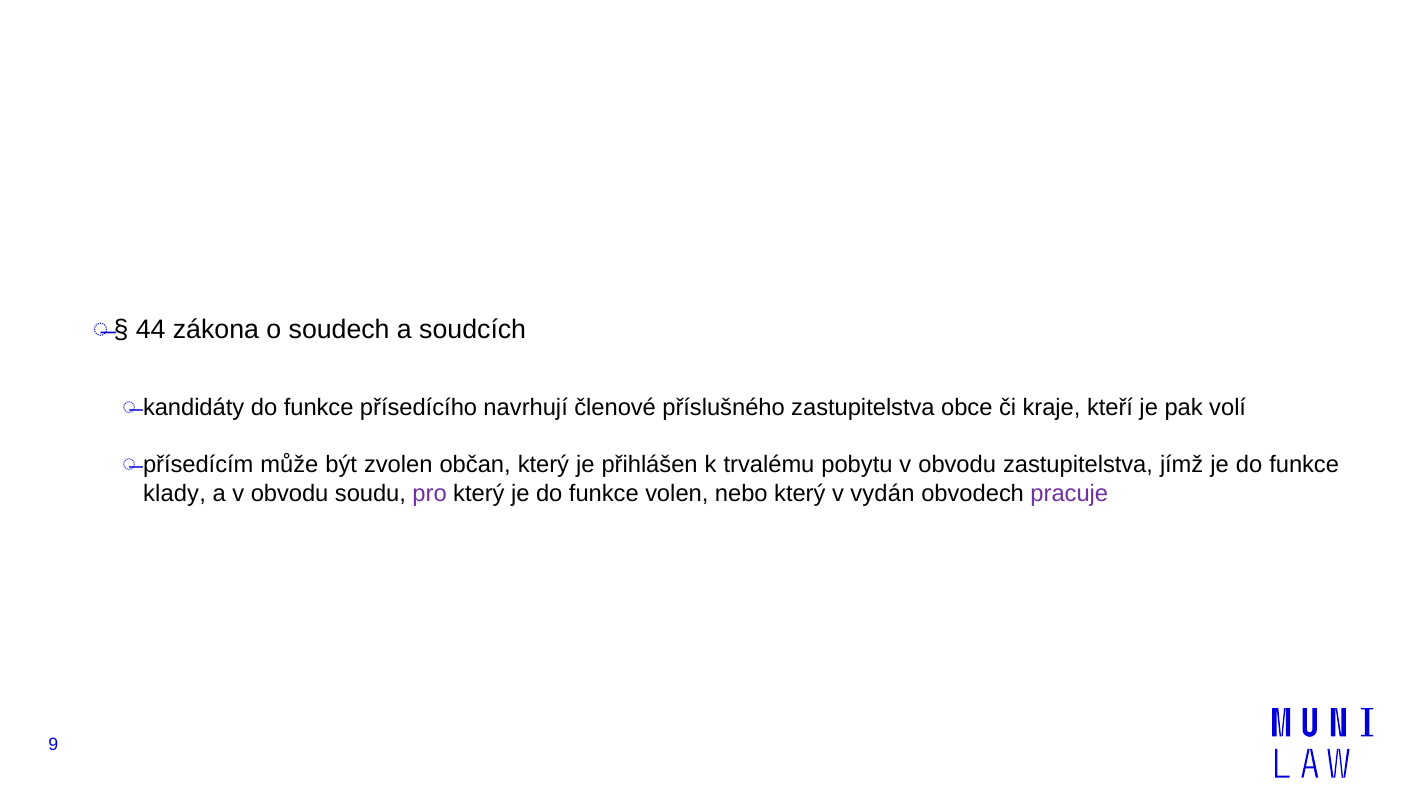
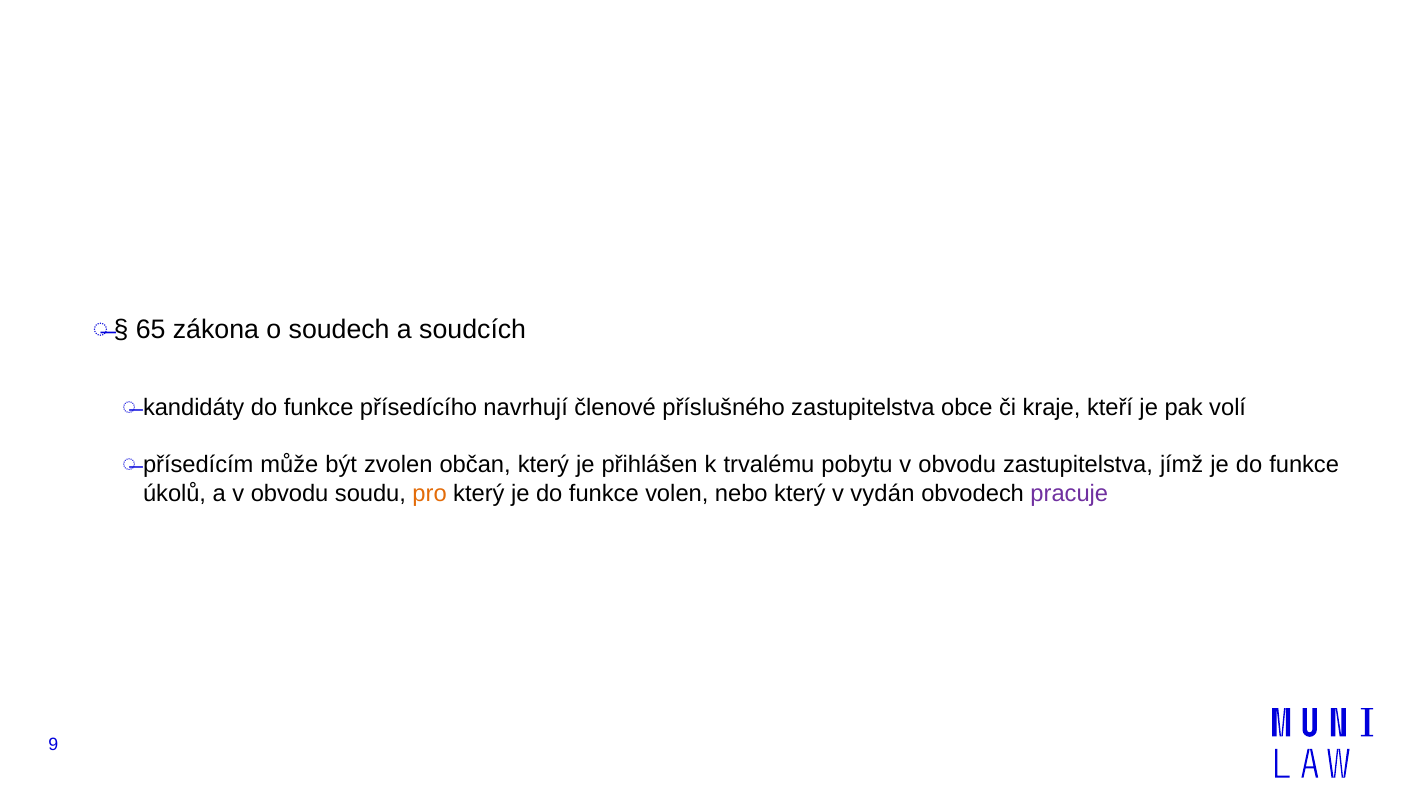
44: 44 -> 65 (151, 330)
klady: klady -> úkolů (175, 493)
pro colour: purple -> orange (430, 493)
